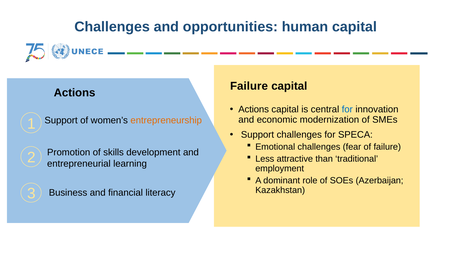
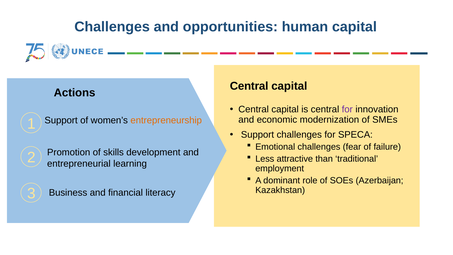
Failure: Failure -> Central (249, 86)
Actions: Actions -> Central (254, 109)
for colour: blue -> purple (347, 109)
